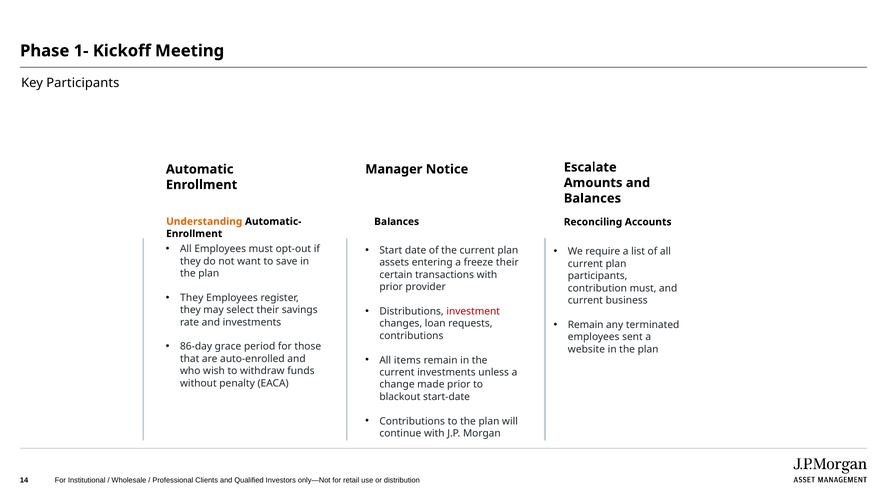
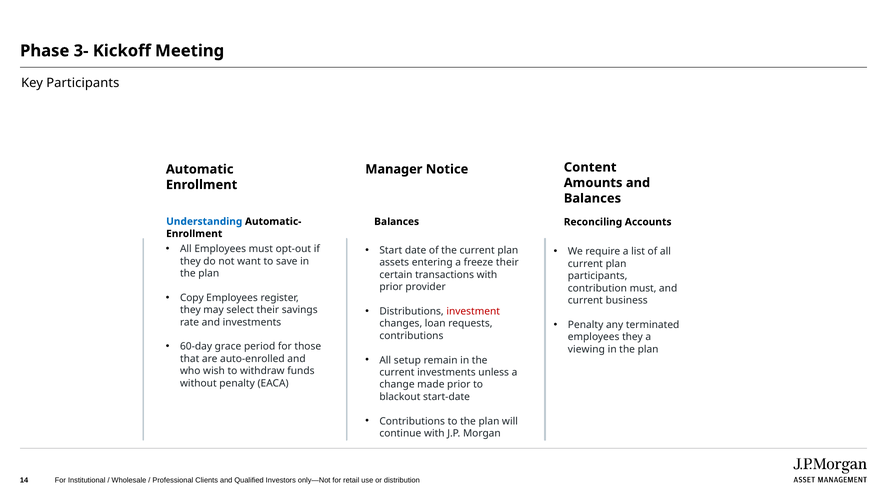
1-: 1- -> 3- (81, 51)
Escalate: Escalate -> Content (590, 167)
Understanding colour: orange -> blue (204, 221)
They: They -> Copy (192, 298)
Remain: Remain -> Penalty (586, 325)
employees sent: sent -> they (632, 337)
86-day: 86-day -> 60-day (196, 347)
website: website -> viewing (586, 349)
items: items -> setup (407, 360)
